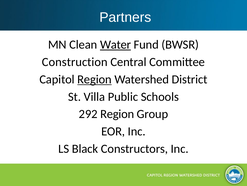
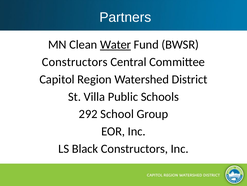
Construction: Construction -> Constructors (75, 62)
Region underline: present -> none (94, 79)
292 Region: Region -> School (117, 114)
